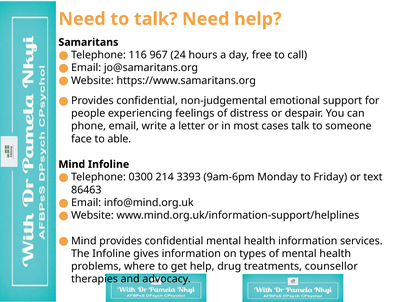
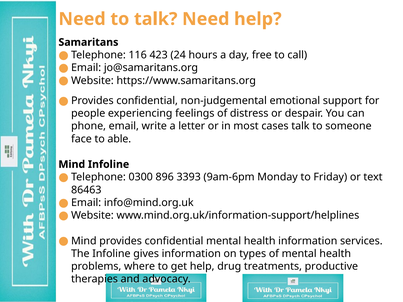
967: 967 -> 423 (159, 55)
214: 214 -> 896 (165, 177)
counsellor: counsellor -> productive (331, 267)
